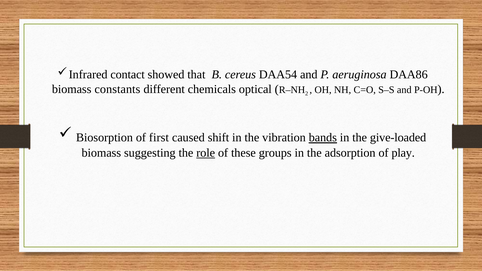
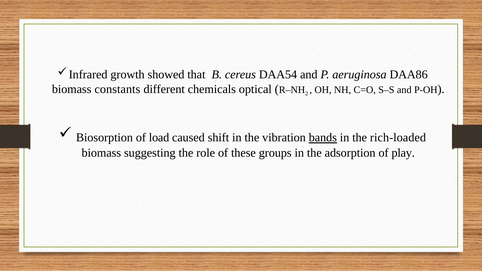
contact: contact -> growth (128, 75)
first: first -> load (159, 138)
give-loaded: give-loaded -> rich-loaded (398, 138)
role underline: present -> none (206, 153)
